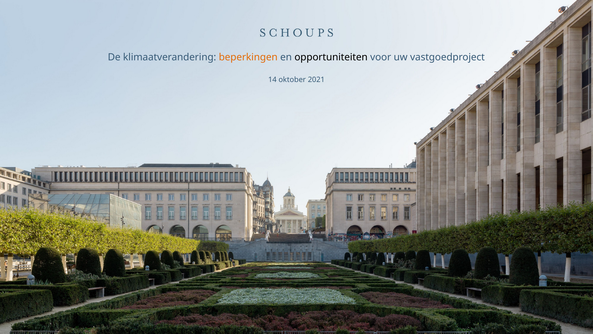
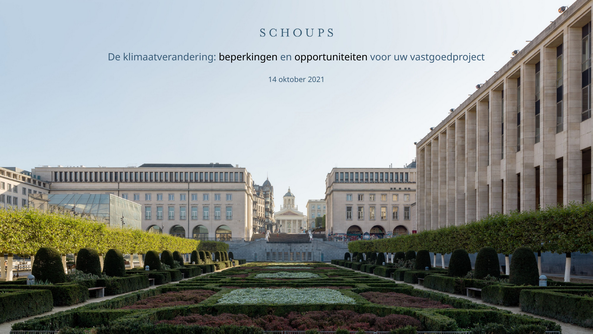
beperkingen colour: orange -> black (248, 57)
